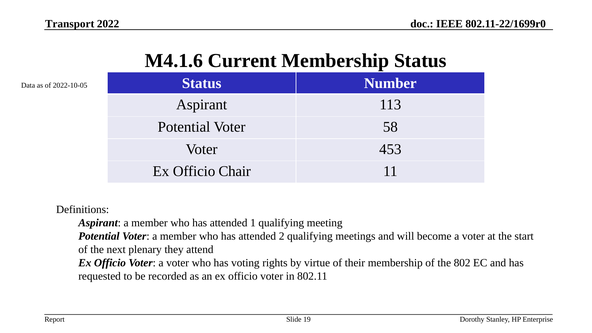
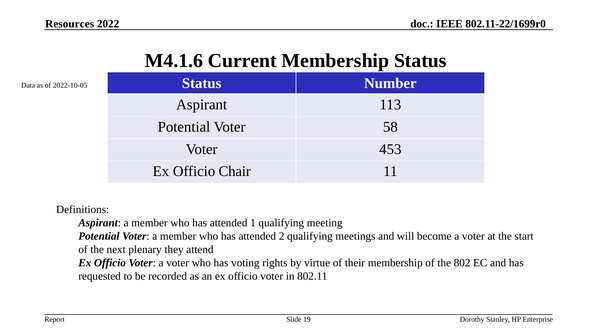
Transport: Transport -> Resources (70, 24)
